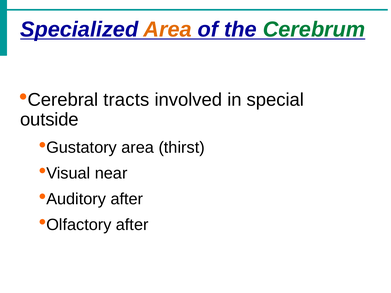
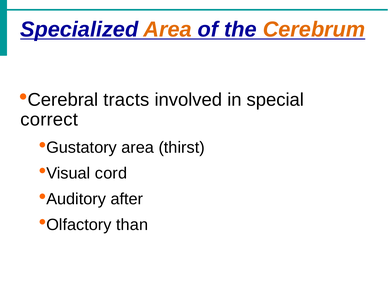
Cerebrum colour: green -> orange (314, 30)
outside: outside -> correct (49, 120)
near: near -> cord (111, 173)
after: after -> than (132, 225)
